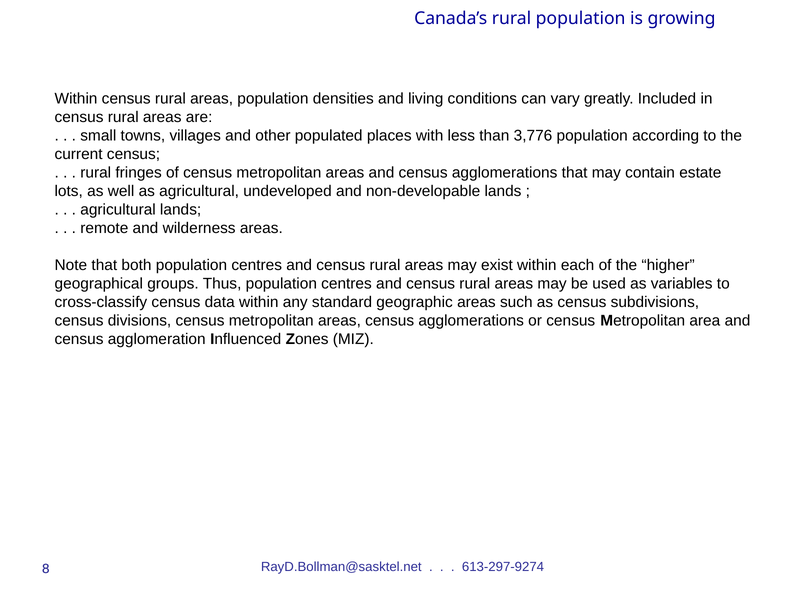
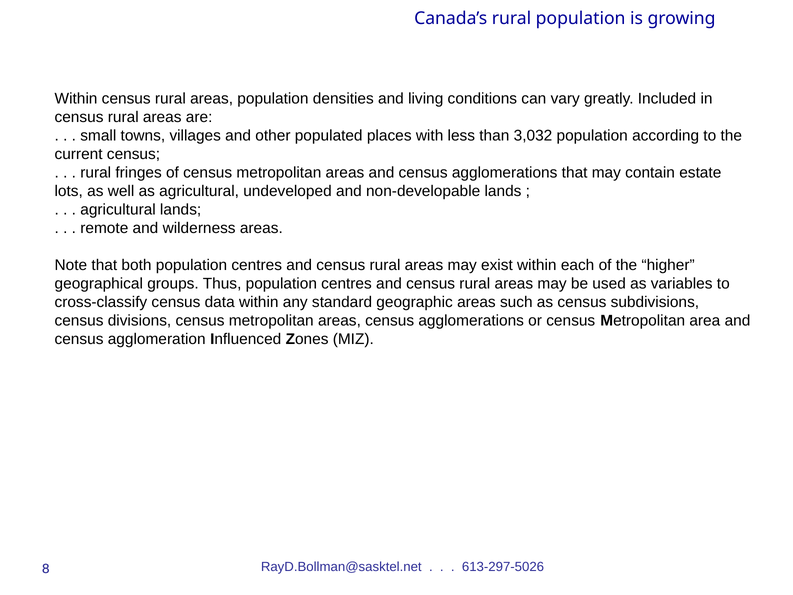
3,776: 3,776 -> 3,032 (533, 136)
613-297-9274: 613-297-9274 -> 613-297-5026 (503, 567)
